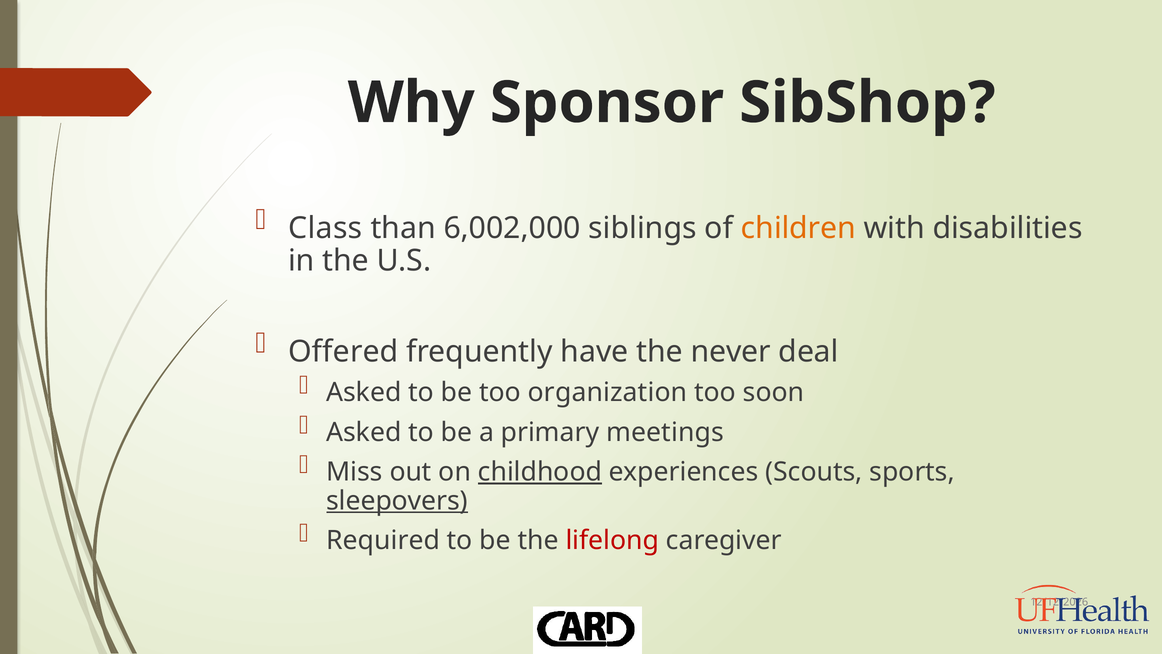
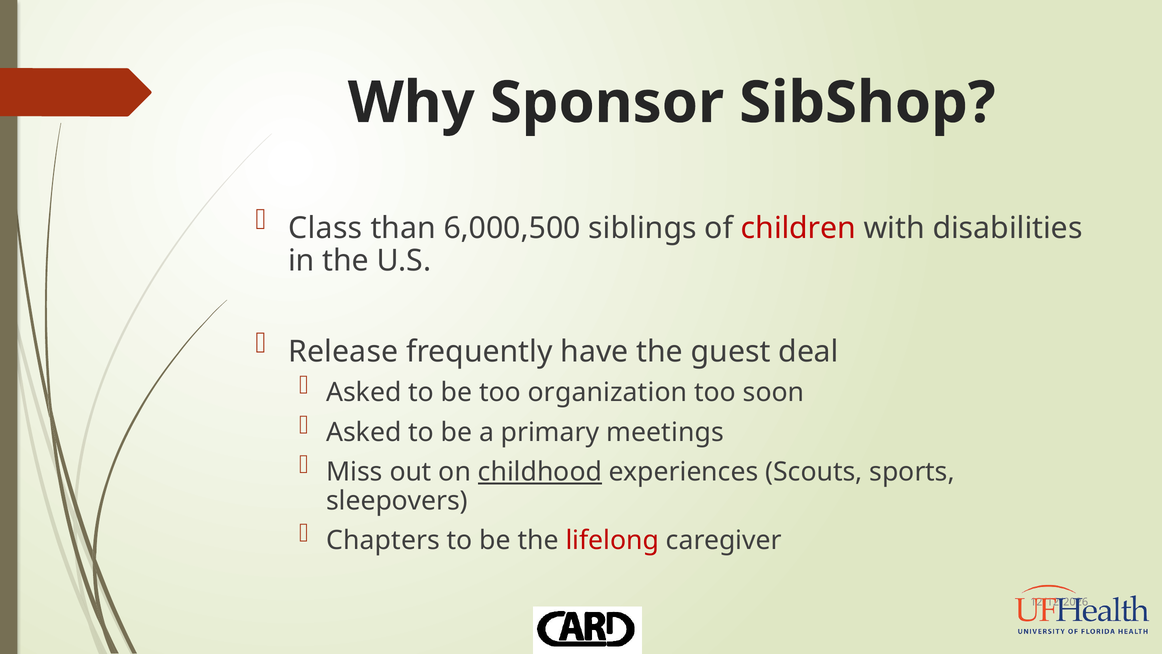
6,002,000: 6,002,000 -> 6,000,500 (512, 228)
children colour: orange -> red (798, 228)
Offered: Offered -> Release (343, 351)
never: never -> guest (731, 351)
sleepovers underline: present -> none (397, 500)
Required: Required -> Chapters (383, 540)
